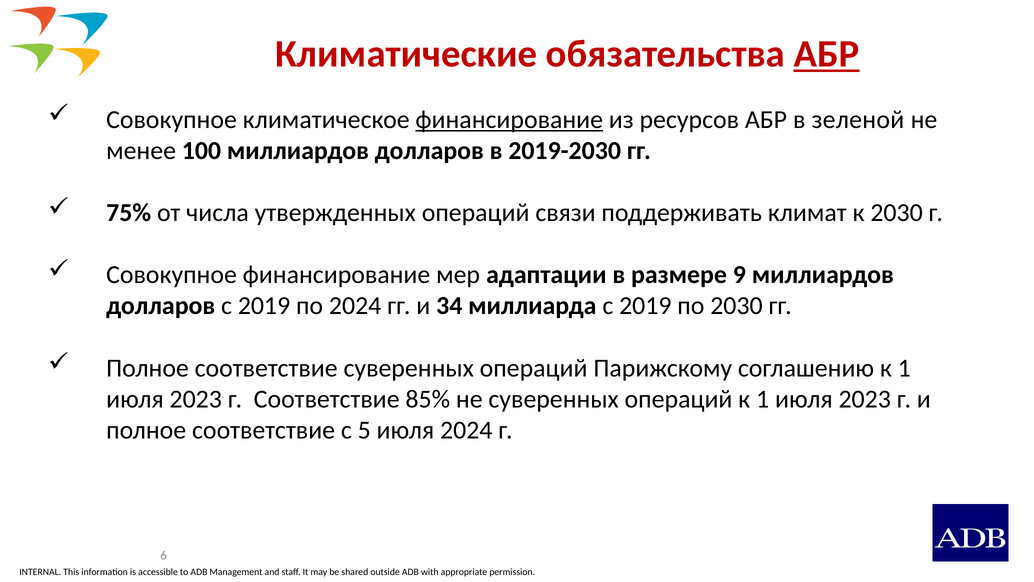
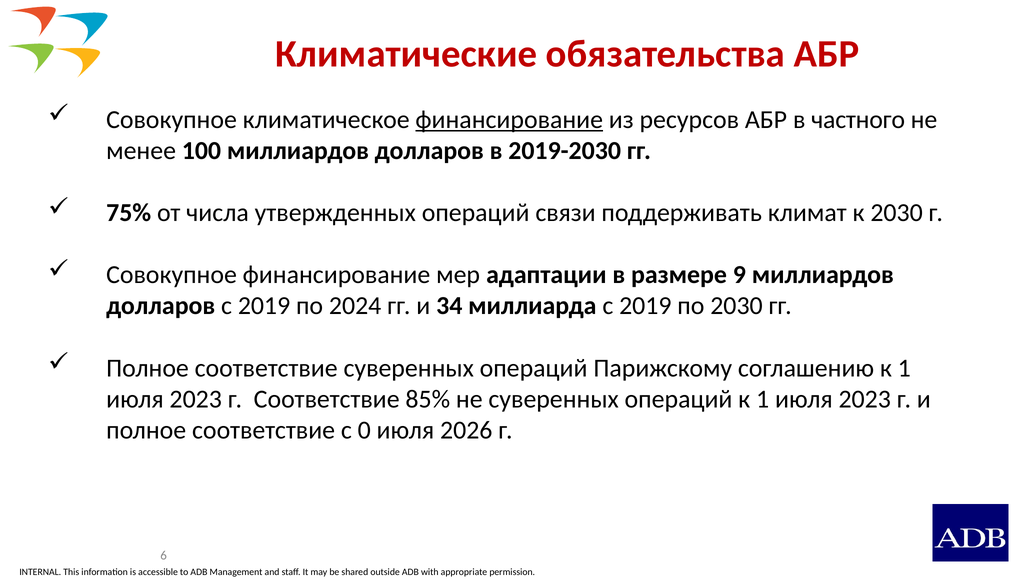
АБР underline: present -> none (826, 54)
зеленой: зеленой -> частного (858, 120)
5: 5 -> 0 (364, 430)
июля 2024: 2024 -> 2026 (466, 430)
